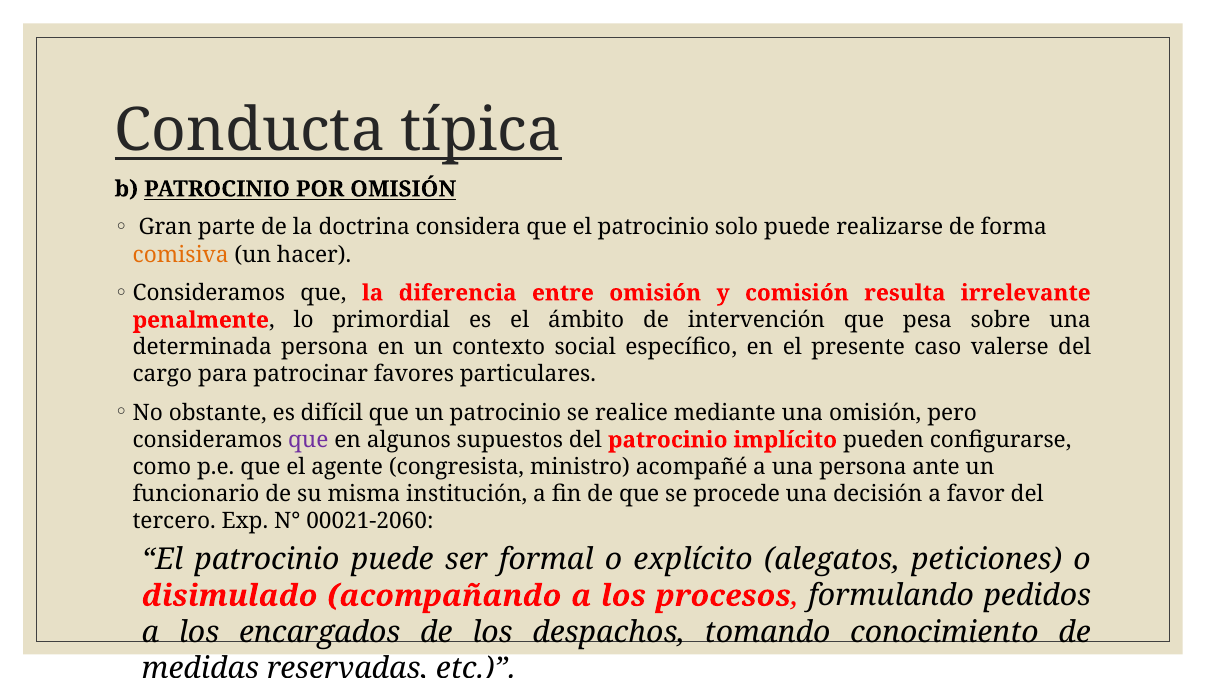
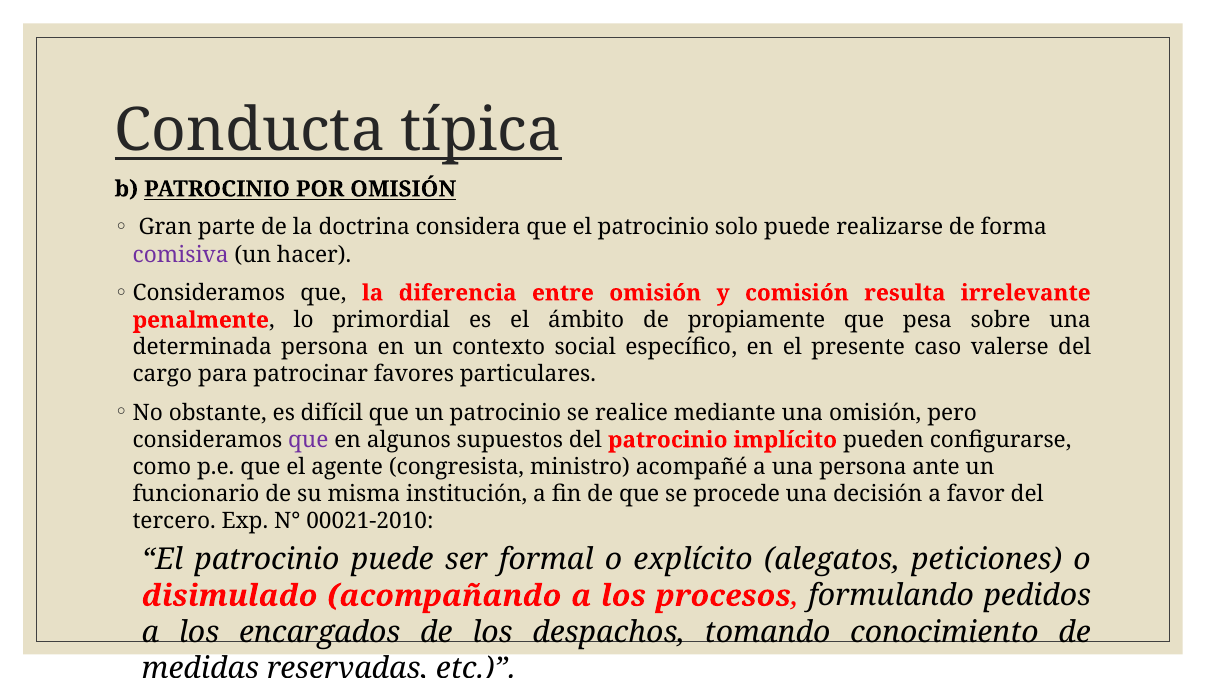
comisiva colour: orange -> purple (181, 255)
intervención: intervención -> propiamente (757, 320)
00021-2060: 00021-2060 -> 00021-2010 (370, 522)
